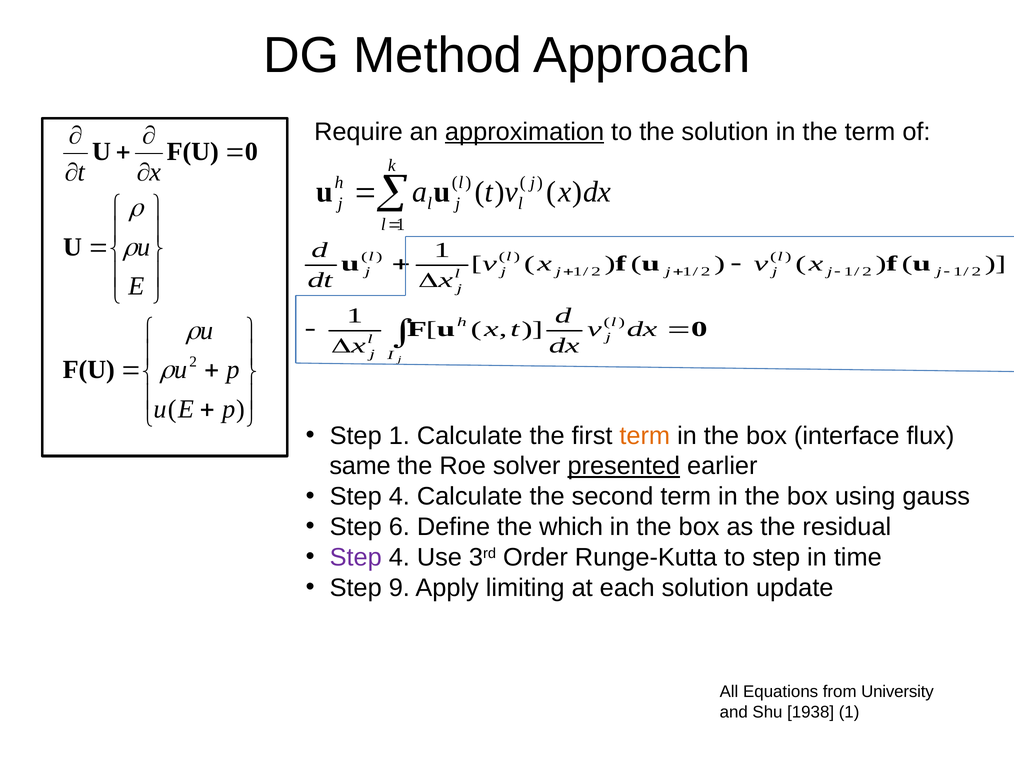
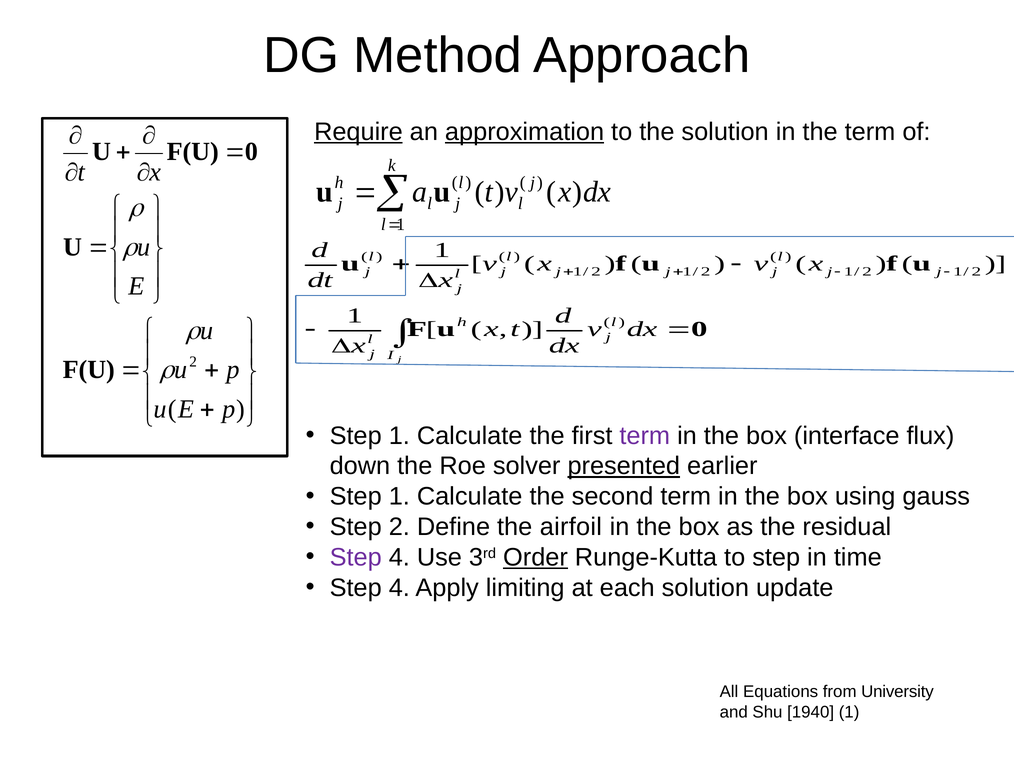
Require underline: none -> present (358, 132)
term colour: orange -> purple (645, 436)
same: same -> down (360, 466)
4: 4 -> 1 (399, 497)
Step 6: 6 -> 2 (399, 527)
which: which -> airfoil (571, 527)
Order underline: none -> present (536, 558)
9: 9 -> 4 (399, 588)
1938: 1938 -> 1940 (811, 713)
